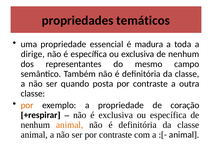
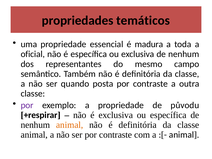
dirige: dirige -> oficial (33, 54)
por colour: orange -> purple (27, 105)
coração: coração -> původu (185, 105)
